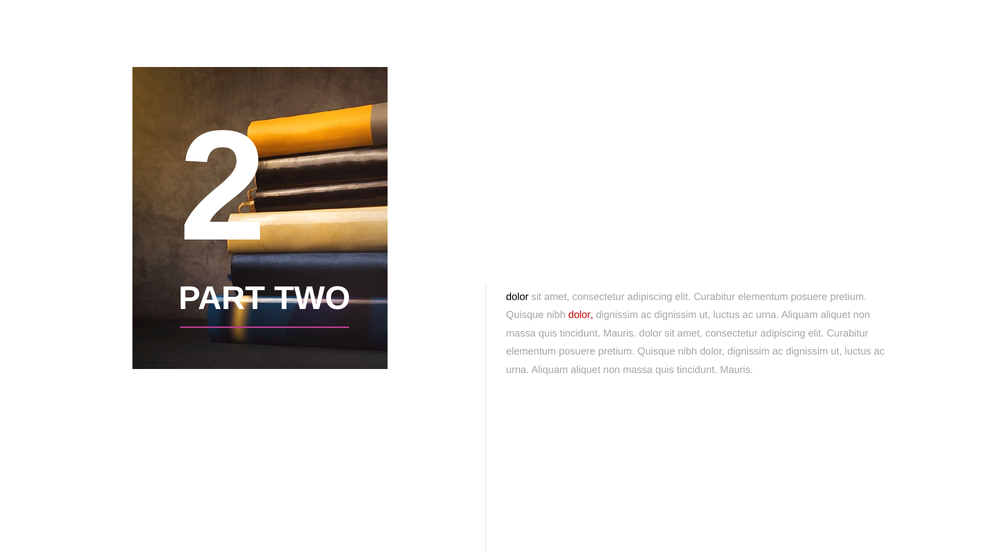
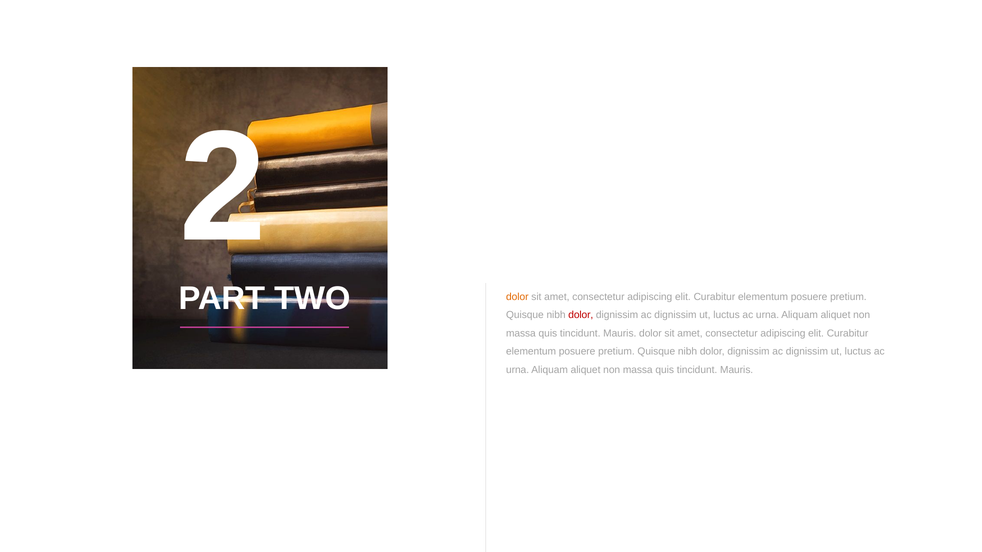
dolor colour: black -> orange (517, 297)
